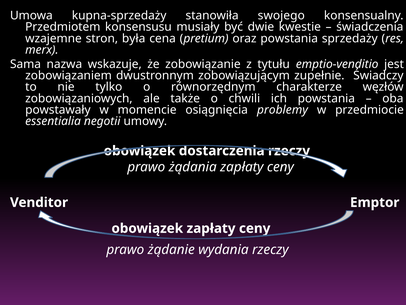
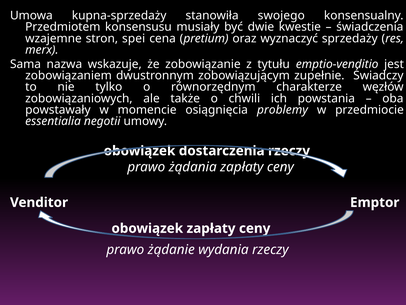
była: była -> spei (134, 38)
oraz powstania: powstania -> wyznaczyć (289, 38)
